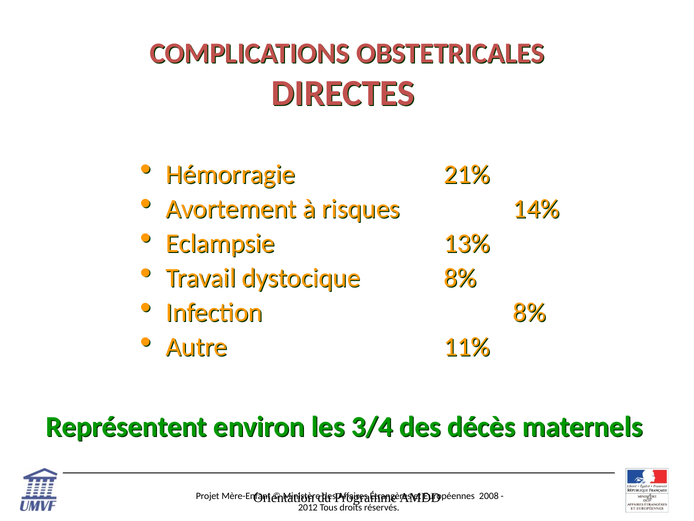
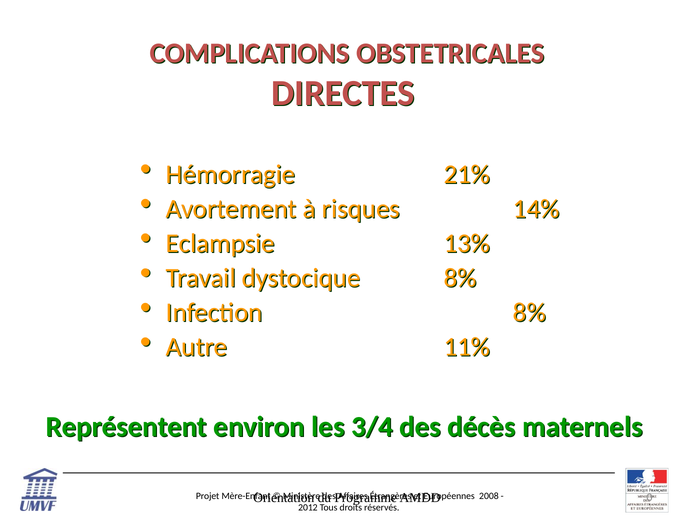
4: 4 -> 0 (649, 497)
